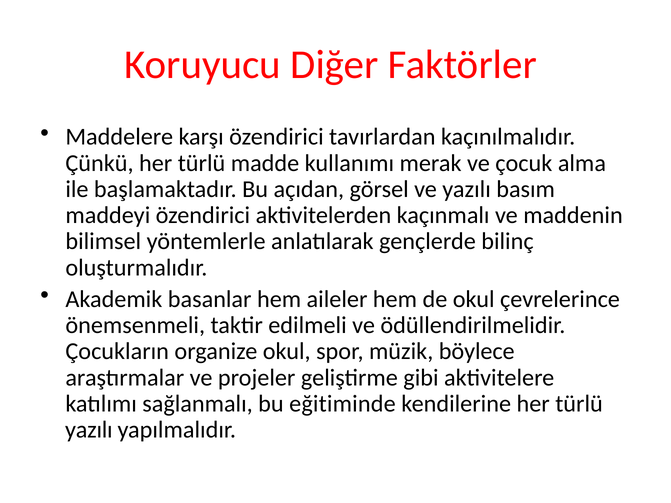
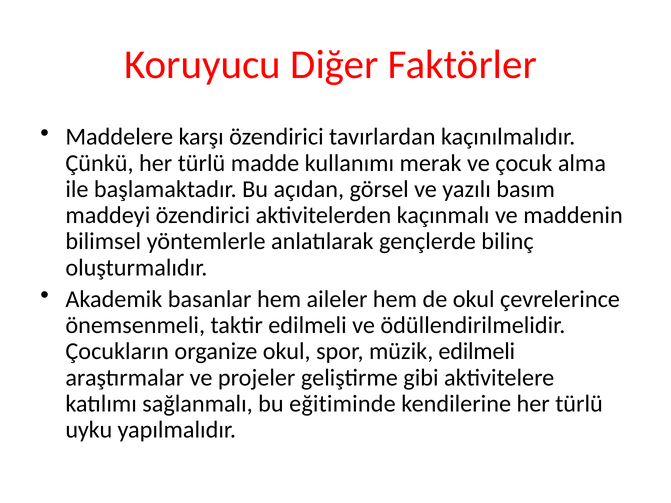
müzik böylece: böylece -> edilmeli (477, 352)
yazılı: yazılı -> uyku (89, 430)
